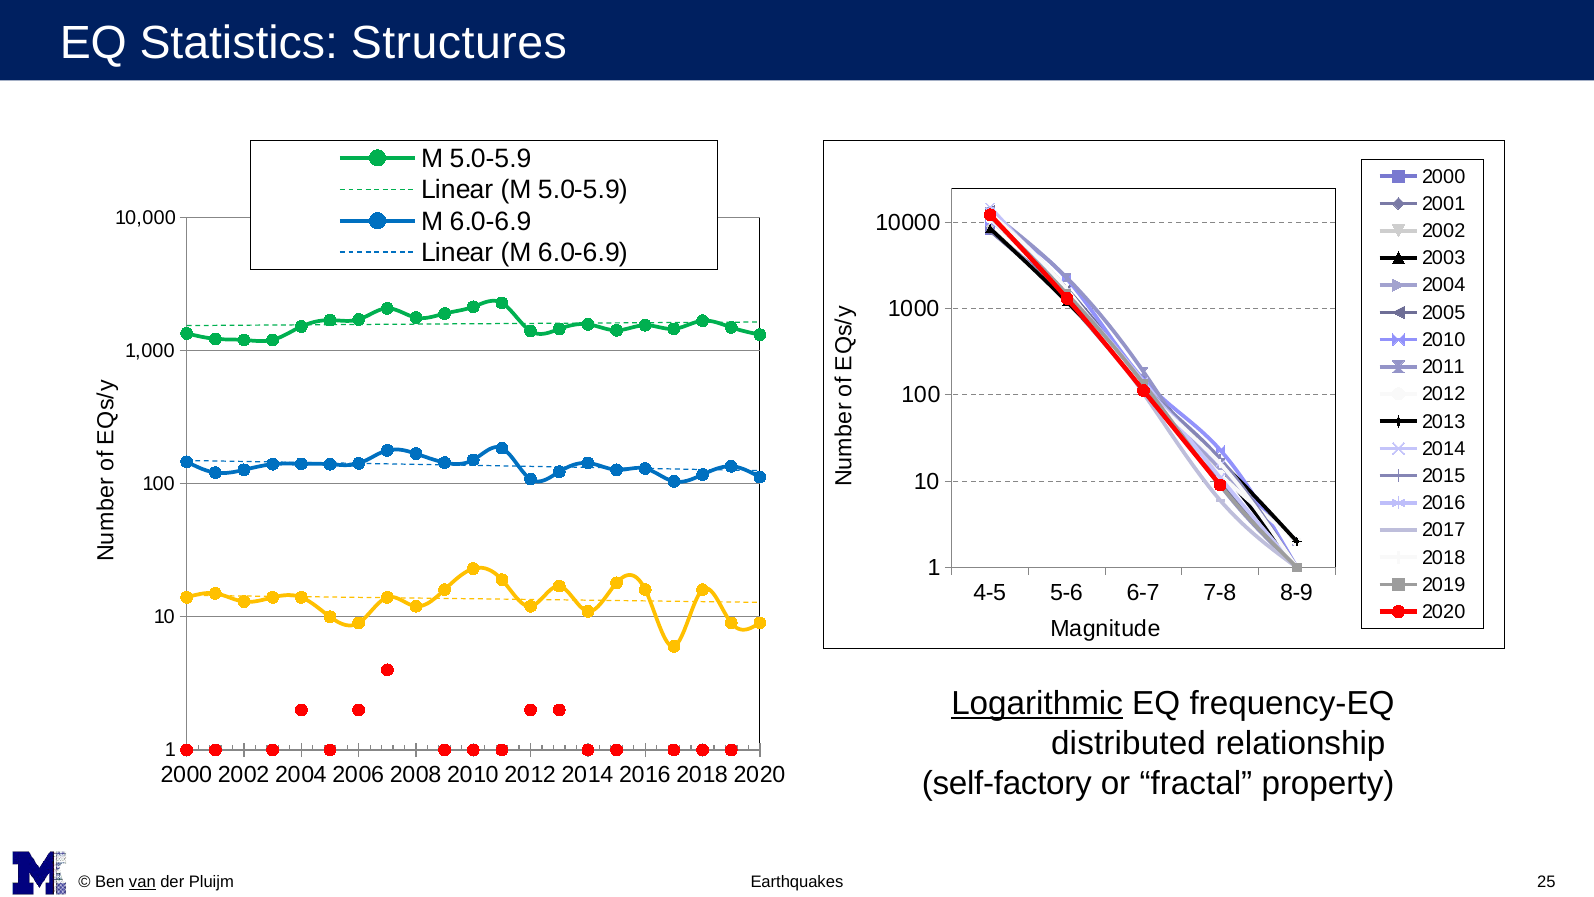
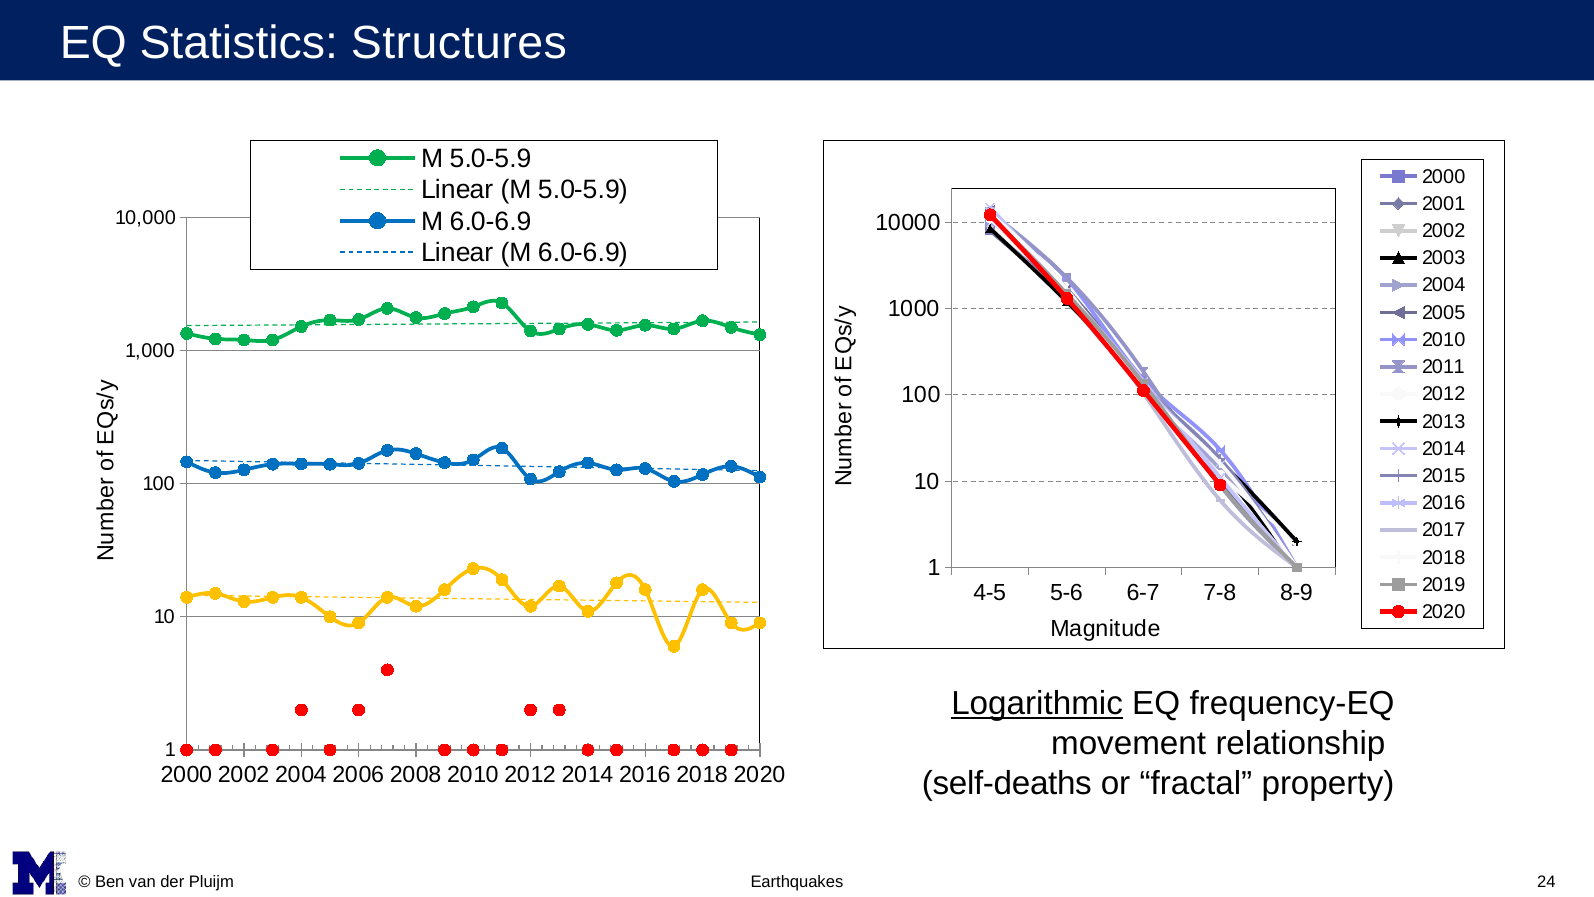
distributed: distributed -> movement (1129, 743)
self-factory: self-factory -> self-deaths (1007, 783)
van underline: present -> none (142, 882)
25: 25 -> 24 (1546, 882)
